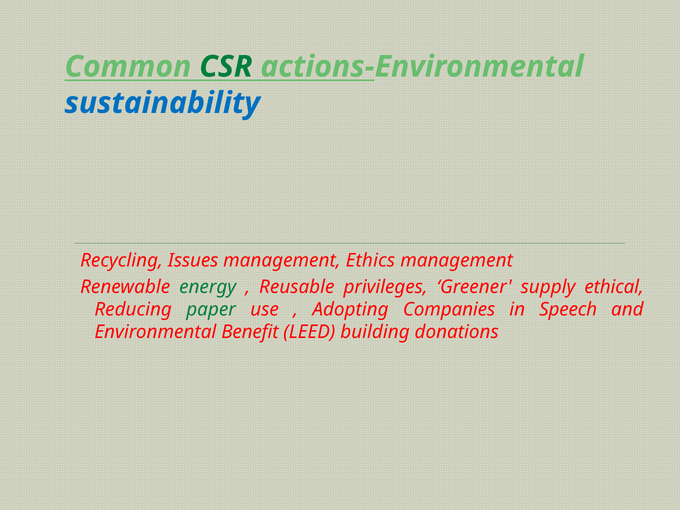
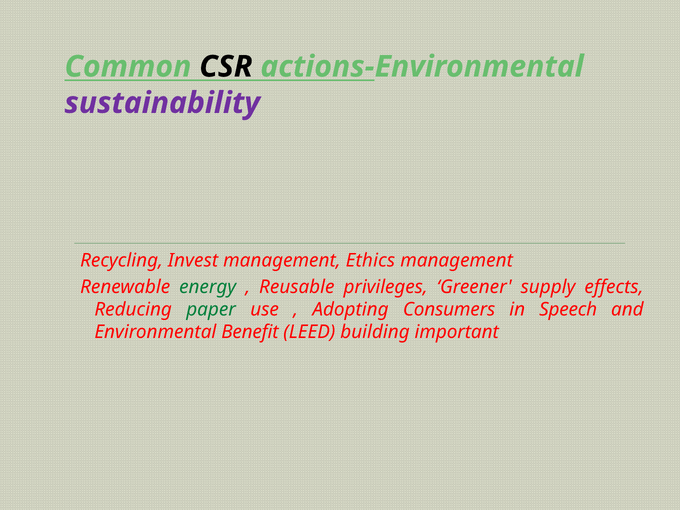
CSR colour: green -> black (226, 67)
sustainability colour: blue -> purple (162, 103)
Issues: Issues -> Invest (193, 260)
ethical: ethical -> effects (614, 287)
Companies: Companies -> Consumers (449, 310)
donations: donations -> important (457, 332)
